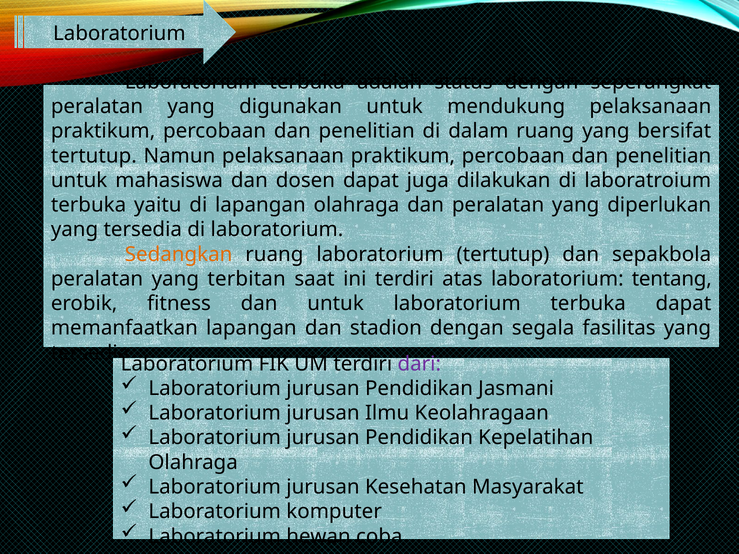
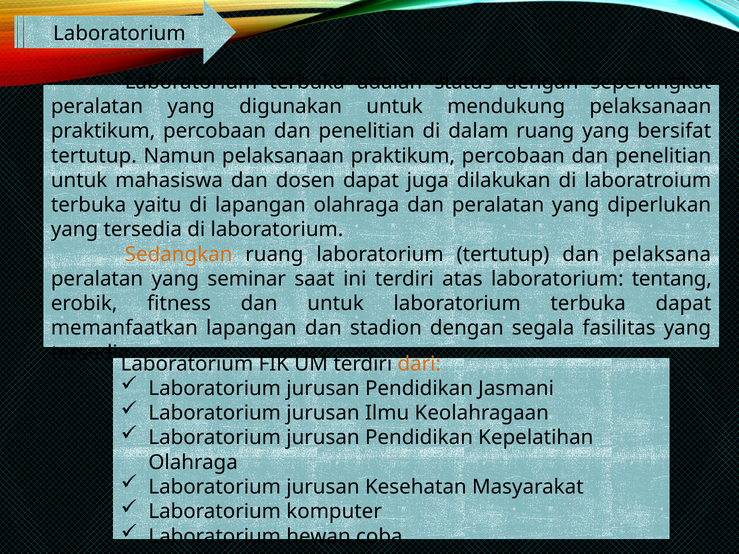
sepakbola: sepakbola -> pelaksana (662, 254)
terbitan: terbitan -> seminar (247, 279)
dari colour: purple -> orange (419, 364)
